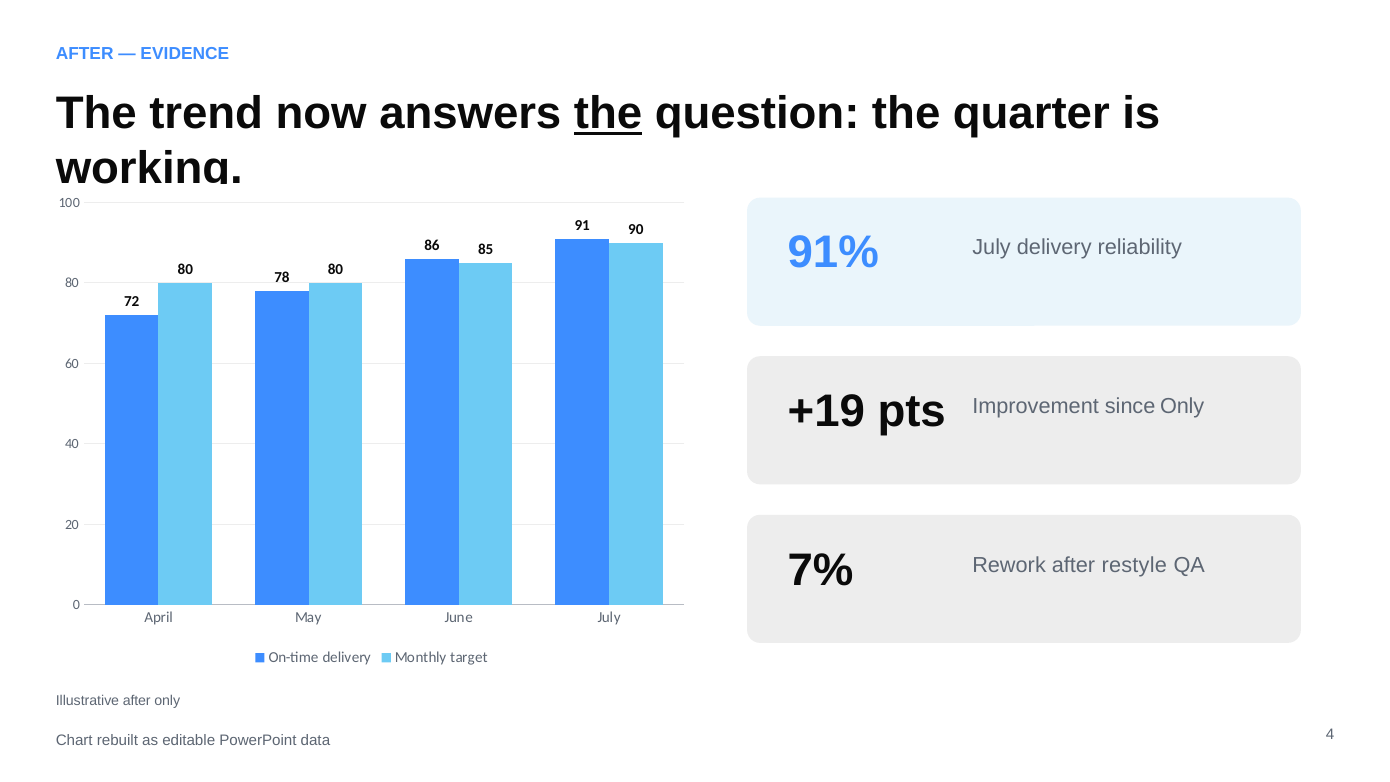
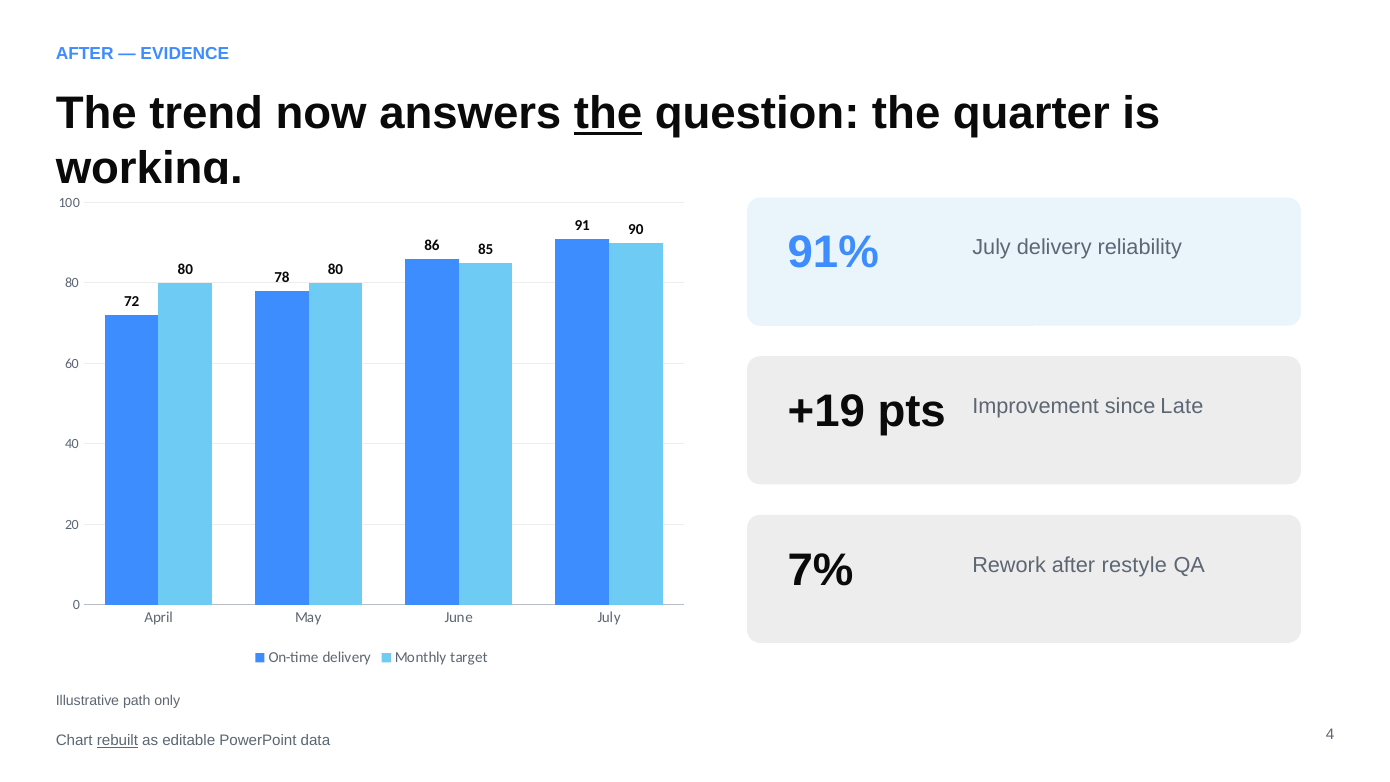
since Only: Only -> Late (1182, 406)
Illustrative after: after -> path (137, 701)
rebuilt underline: none -> present (117, 741)
